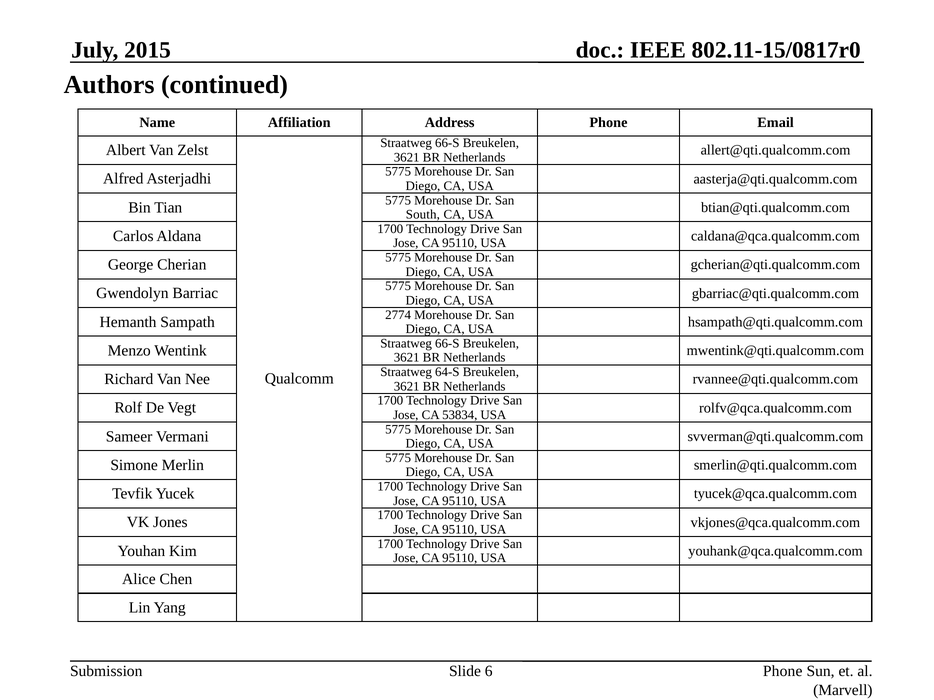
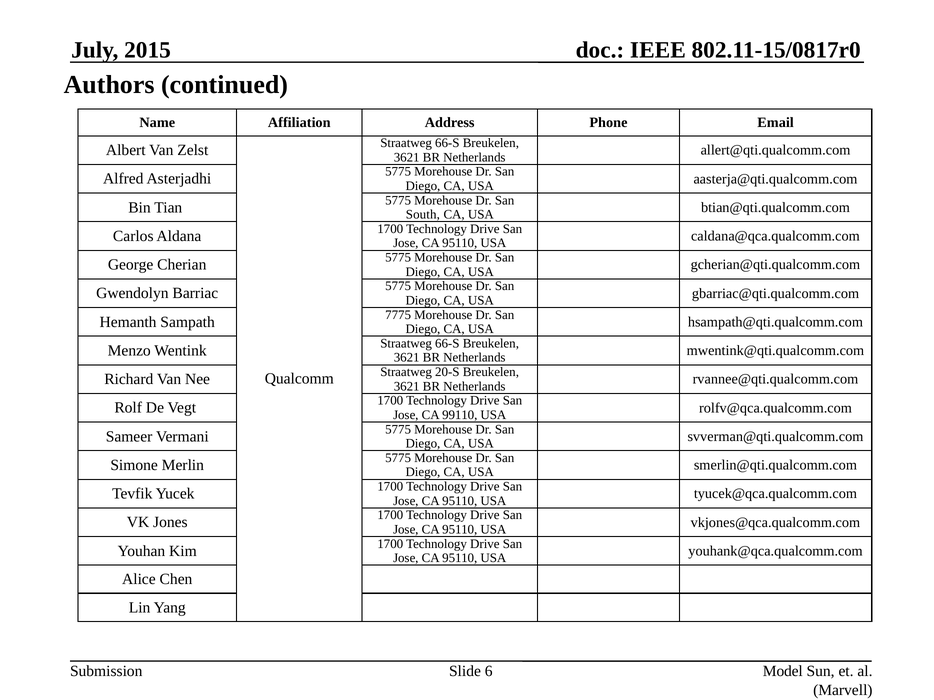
2774: 2774 -> 7775 (398, 315)
64-S: 64-S -> 20-S (447, 372)
53834: 53834 -> 99110 (460, 415)
Phone: Phone -> Model (783, 672)
